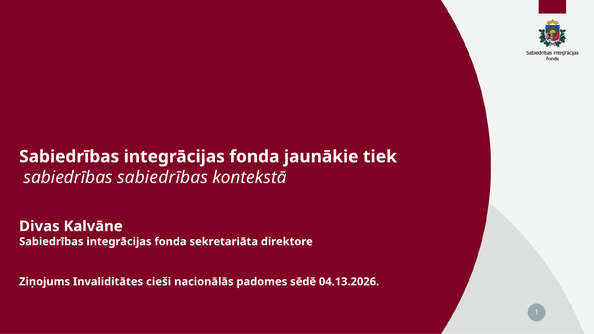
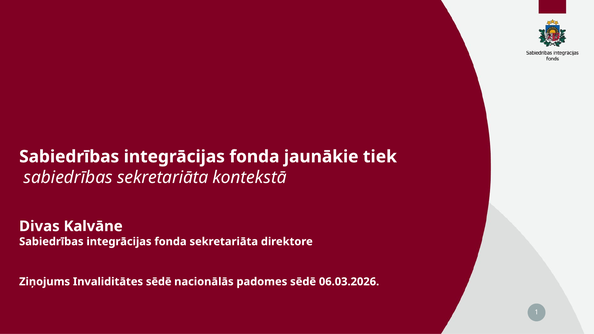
sabiedrības sabiedrības: sabiedrības -> sekretariāta (163, 177)
Invaliditātes cieši: cieši -> sēdē (159, 282)
04.13.2026: 04.13.2026 -> 06.03.2026 (349, 282)
